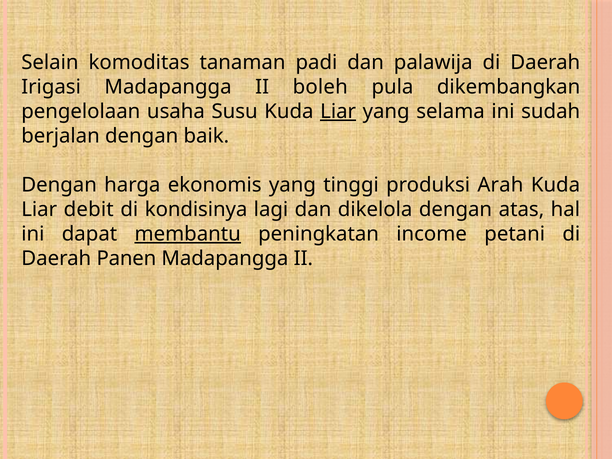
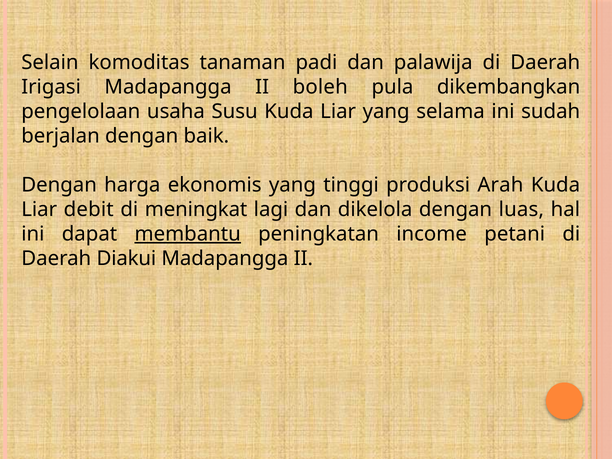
Liar underline: present -> none (338, 112)
kondisinya: kondisinya -> meningkat (196, 209)
atas: atas -> luas (521, 209)
Panen: Panen -> Diakui (126, 258)
